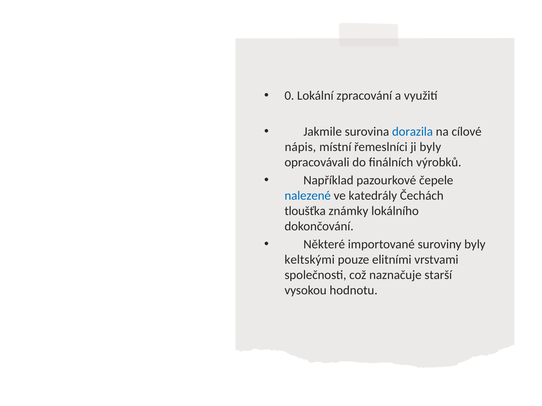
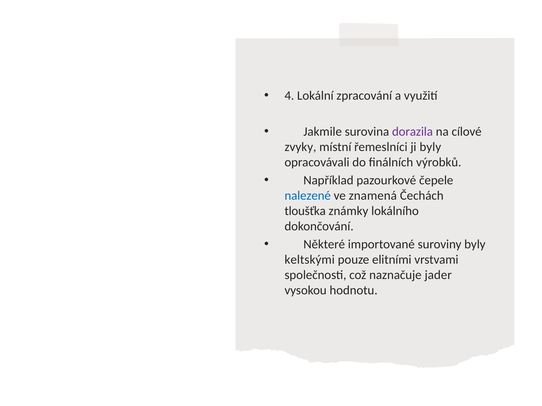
0: 0 -> 4 (289, 96)
dorazila colour: blue -> purple (412, 132)
nápis: nápis -> zvyky (300, 147)
katedrály: katedrály -> znamená (373, 196)
starší: starší -> jader (438, 275)
